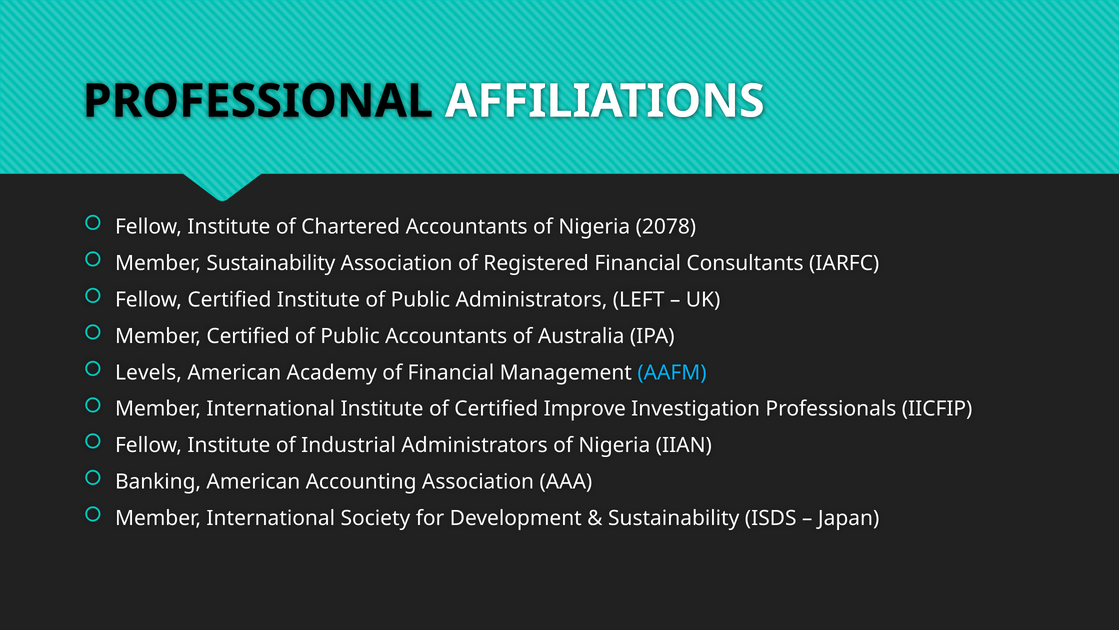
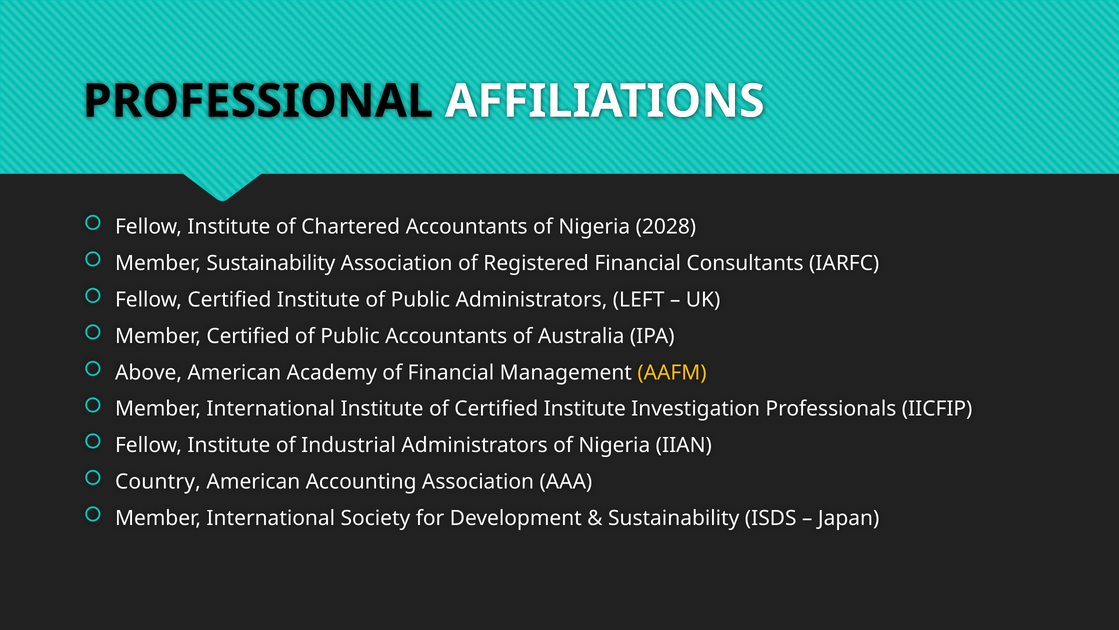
2078: 2078 -> 2028 (666, 227)
Levels: Levels -> Above (149, 372)
AAFM colour: light blue -> yellow (672, 372)
of Certified Improve: Improve -> Institute (585, 409)
Banking: Banking -> Country (158, 481)
